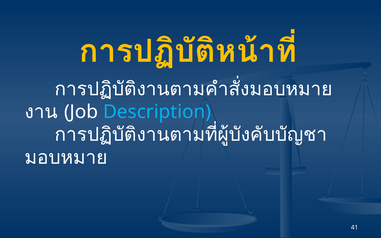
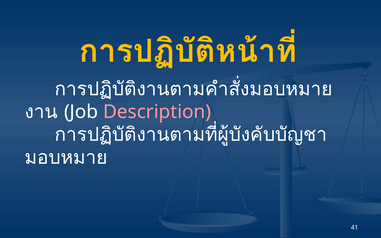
Description colour: light blue -> pink (157, 112)
